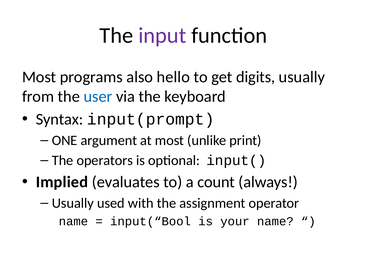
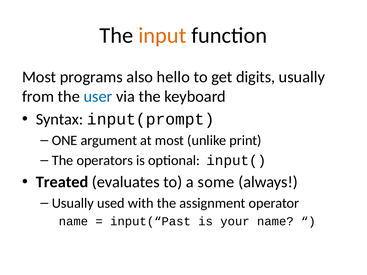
input colour: purple -> orange (162, 36)
Implied: Implied -> Treated (62, 182)
count: count -> some (216, 182)
input(“Bool: input(“Bool -> input(“Past (151, 222)
